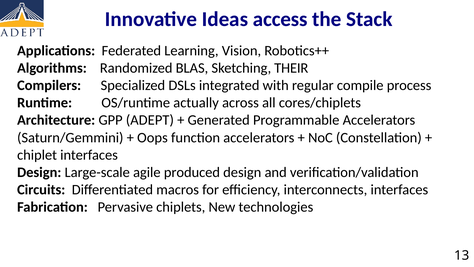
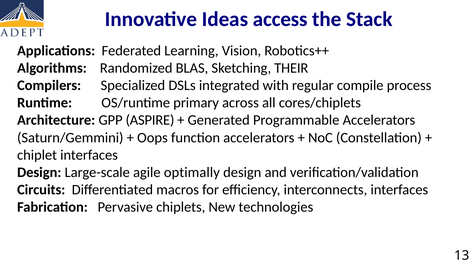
actually: actually -> primary (196, 103)
ADEPT: ADEPT -> ASPIRE (150, 120)
produced: produced -> optimally (192, 172)
